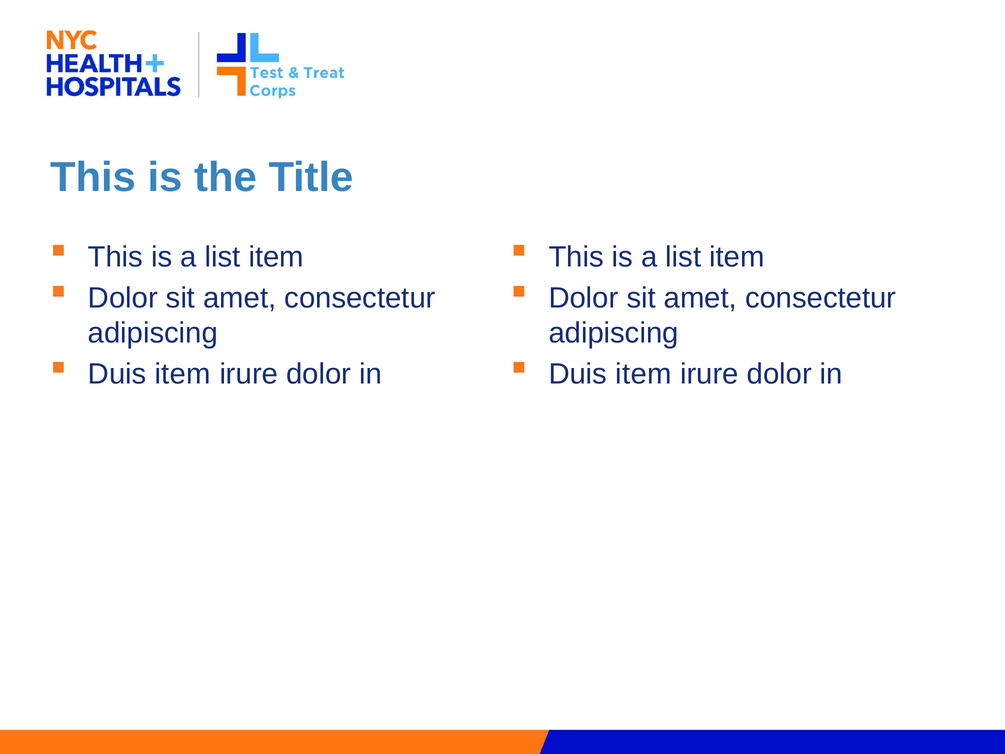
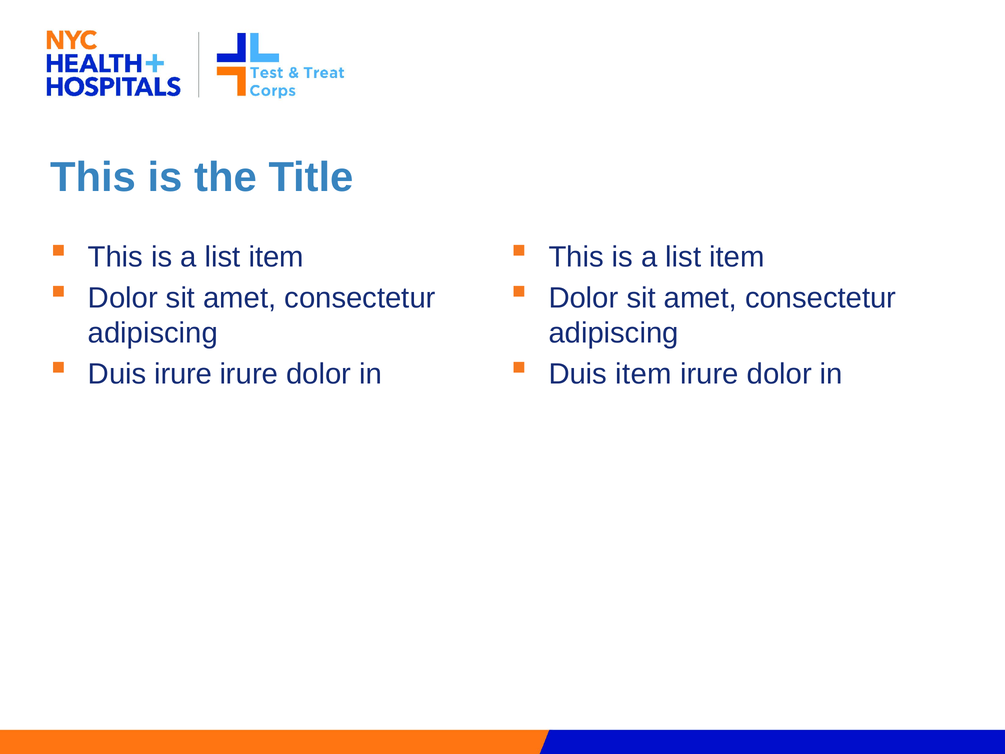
item: item -> irure (183, 374)
